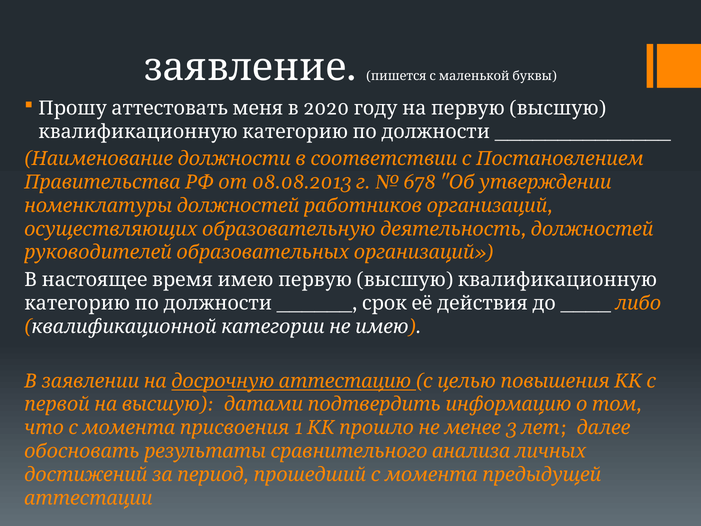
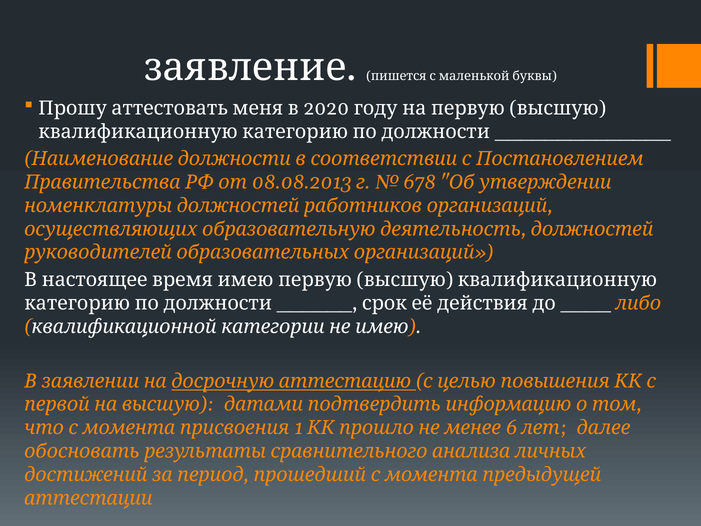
3: 3 -> 6 (512, 428)
